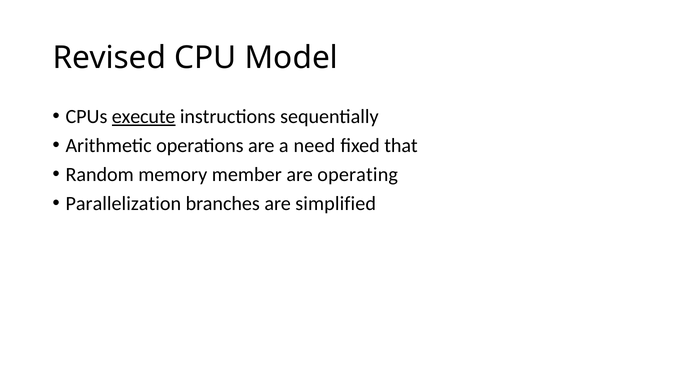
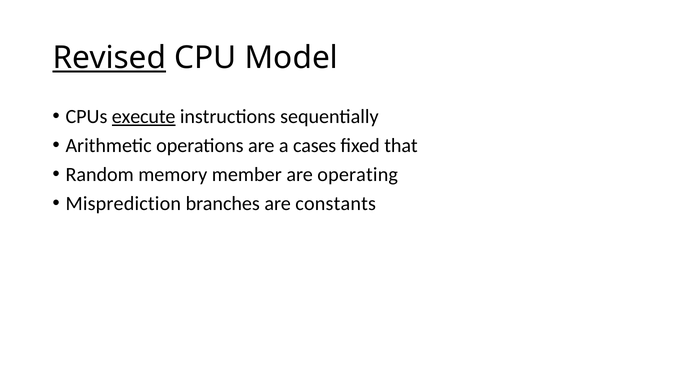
Revised underline: none -> present (109, 58)
need: need -> cases (315, 146)
Parallelization: Parallelization -> Misprediction (123, 203)
simplified: simplified -> constants (336, 203)
